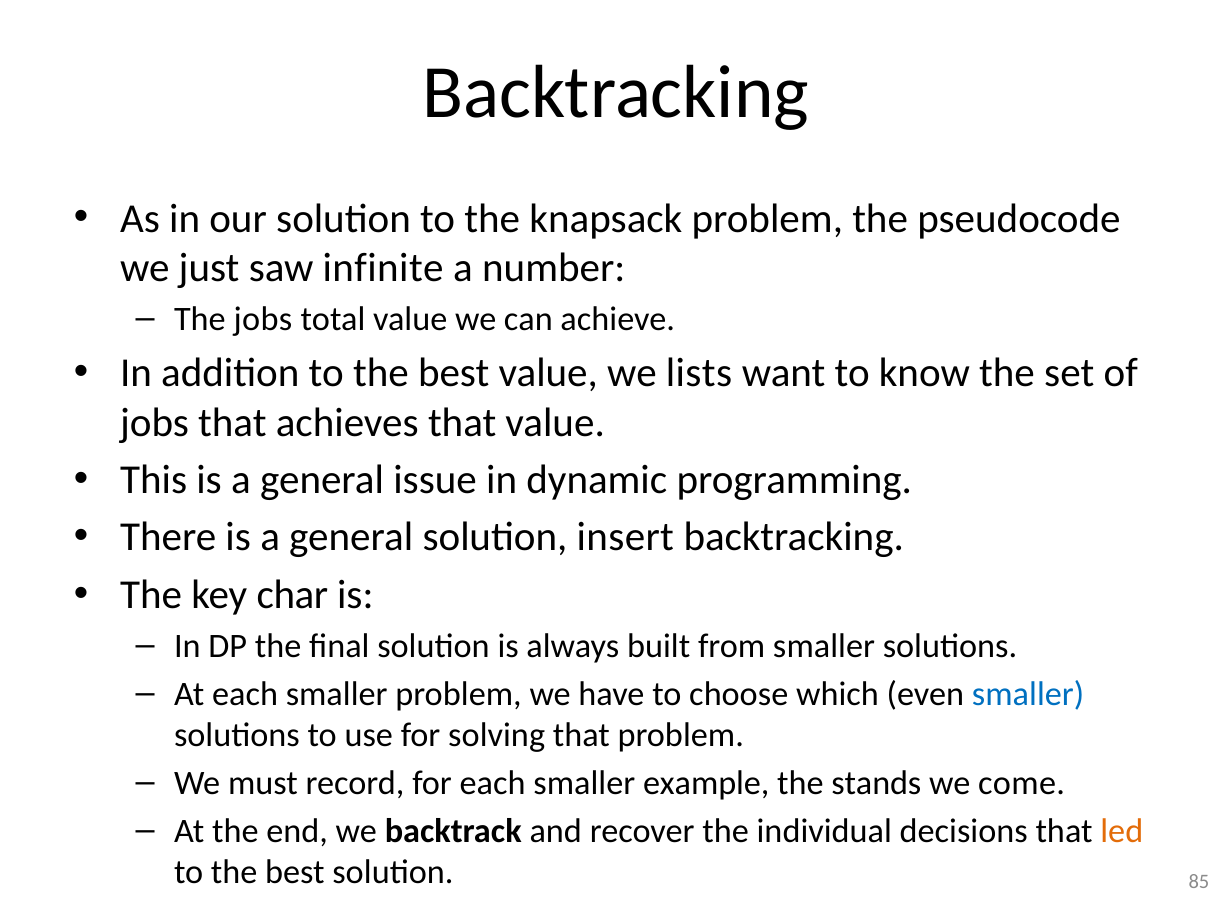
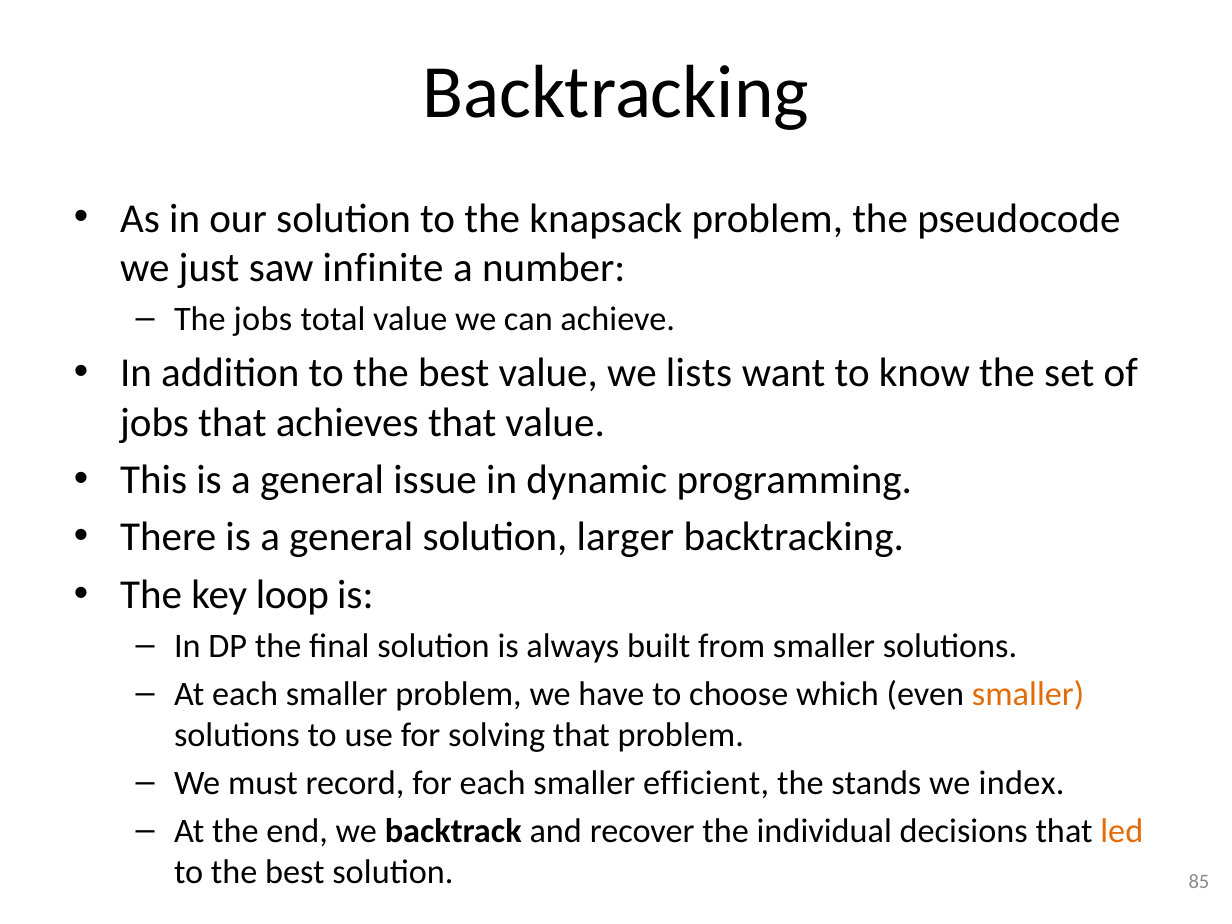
insert: insert -> larger (625, 537)
char: char -> loop (292, 595)
smaller colour: blue -> orange (1028, 694)
example: example -> efficient (706, 783)
come: come -> index (1022, 783)
